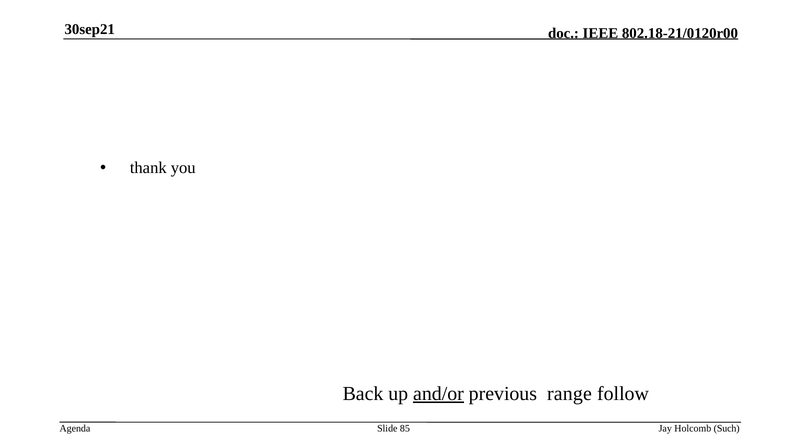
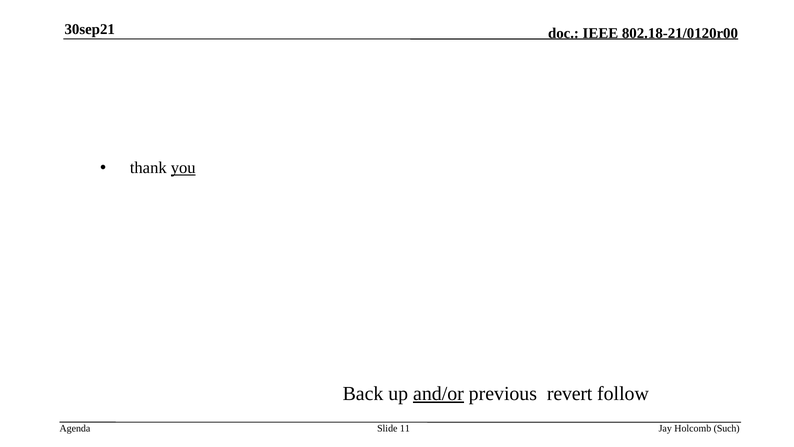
you underline: none -> present (183, 168)
range: range -> revert (570, 393)
85: 85 -> 11 (405, 428)
